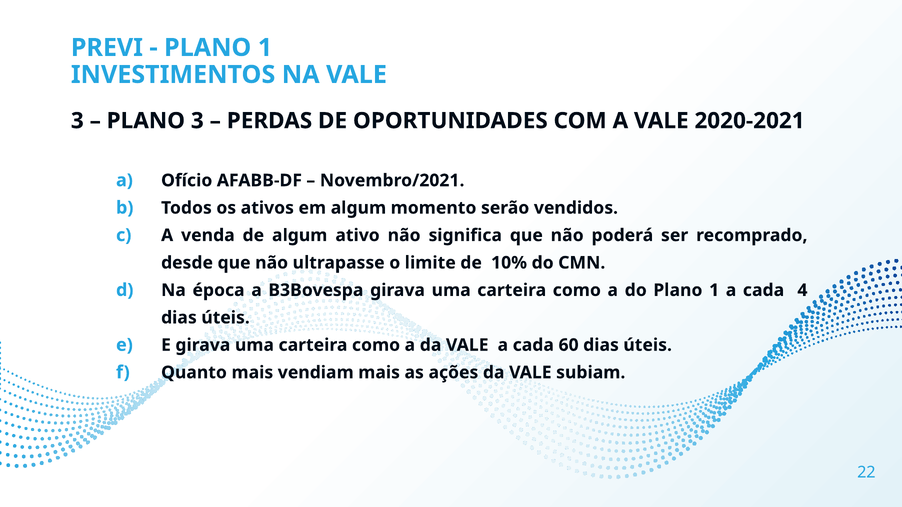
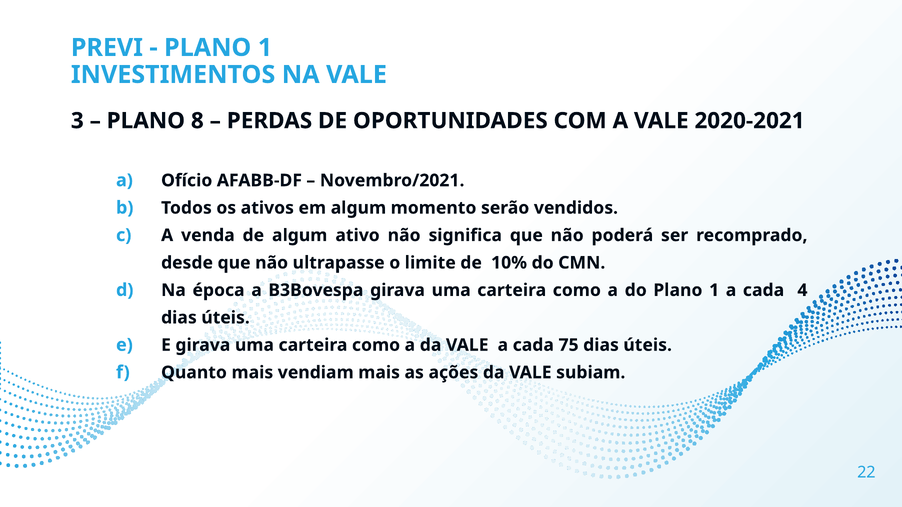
PLANO 3: 3 -> 8 (197, 121)
60: 60 -> 75 (569, 345)
